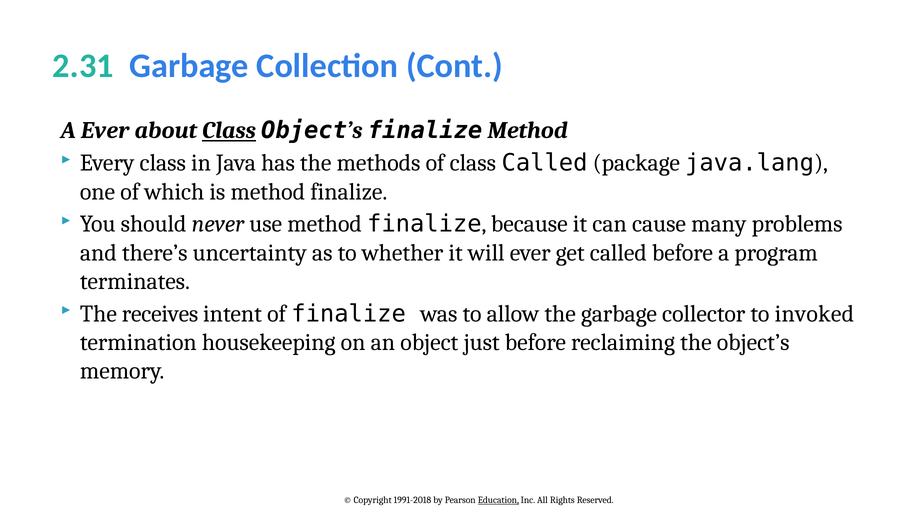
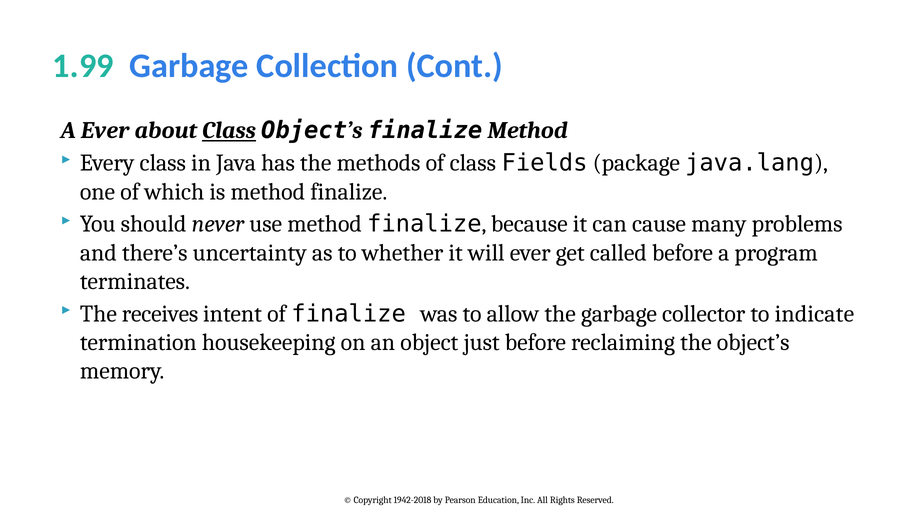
2.31: 2.31 -> 1.99 (83, 66)
class Called: Called -> Fields (545, 163)
invoked: invoked -> indicate (814, 313)
1991-2018: 1991-2018 -> 1942-2018 (412, 500)
Education underline: present -> none (498, 500)
